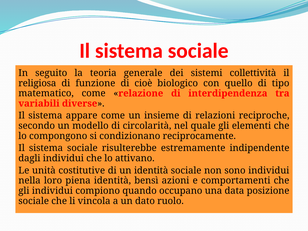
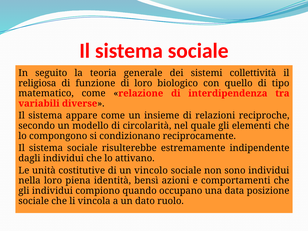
di cioè: cioè -> loro (143, 83)
un identità: identità -> vincolo (151, 170)
